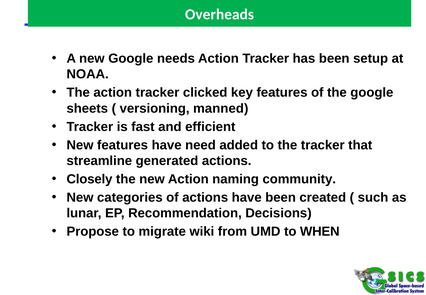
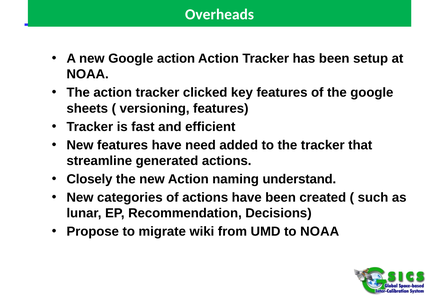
Google needs: needs -> action (176, 59)
versioning manned: manned -> features (221, 108)
community: community -> understand (299, 179)
to WHEN: WHEN -> NOAA (320, 232)
